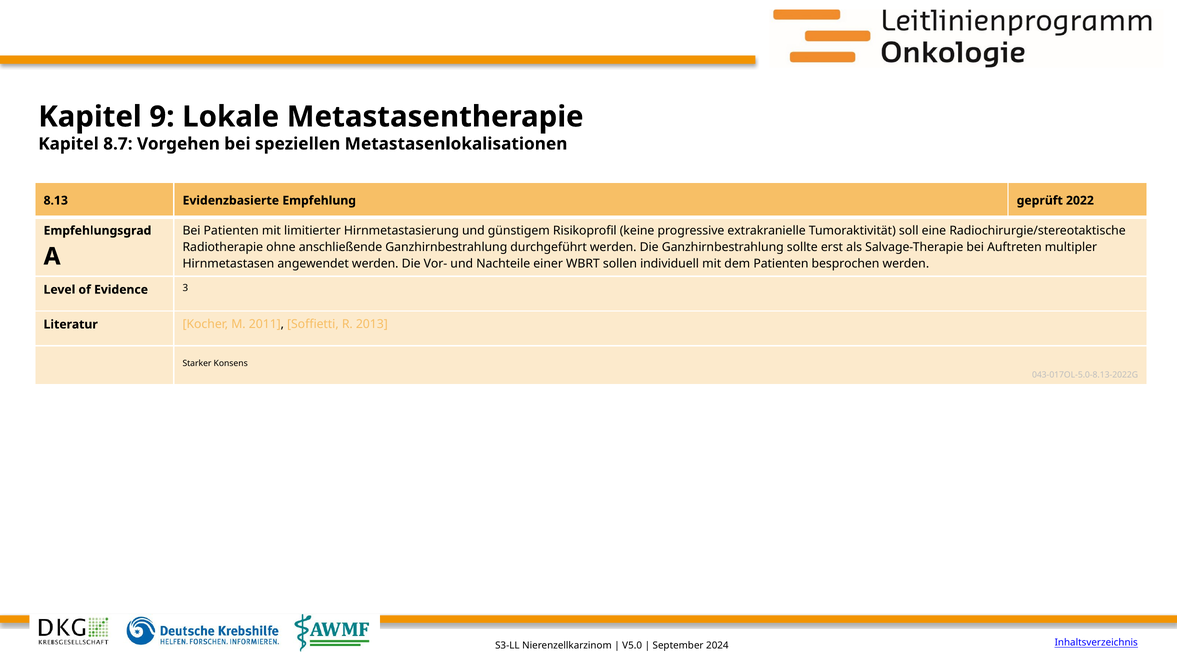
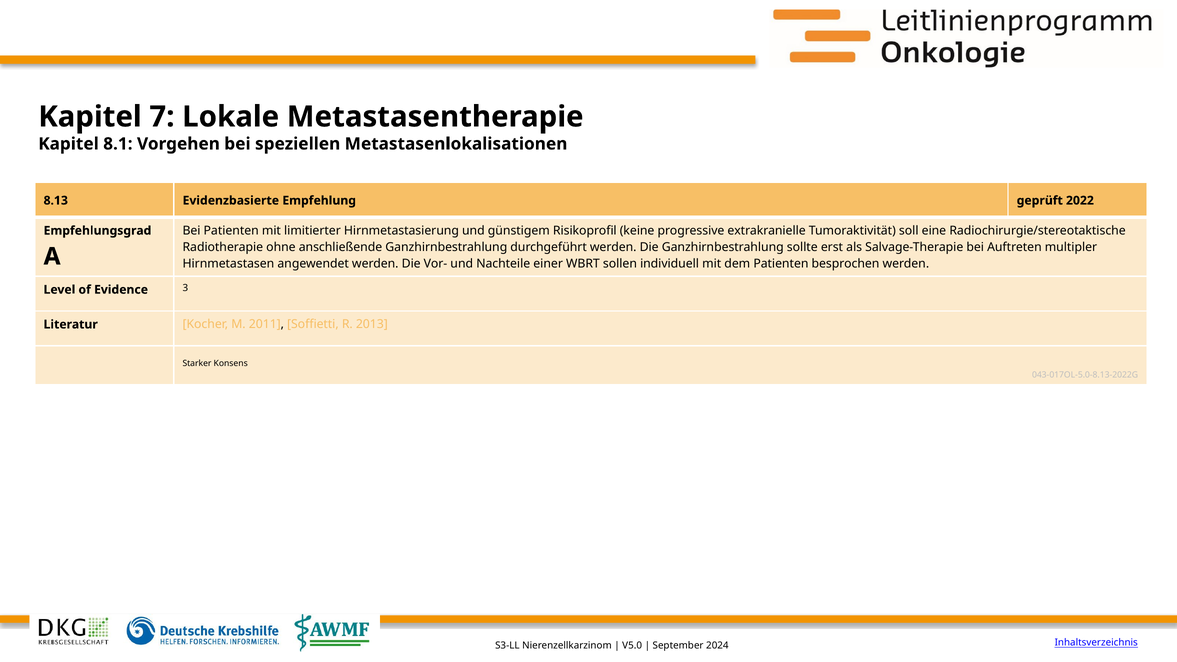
9: 9 -> 7 (162, 117)
8.7: 8.7 -> 8.1 (118, 144)
